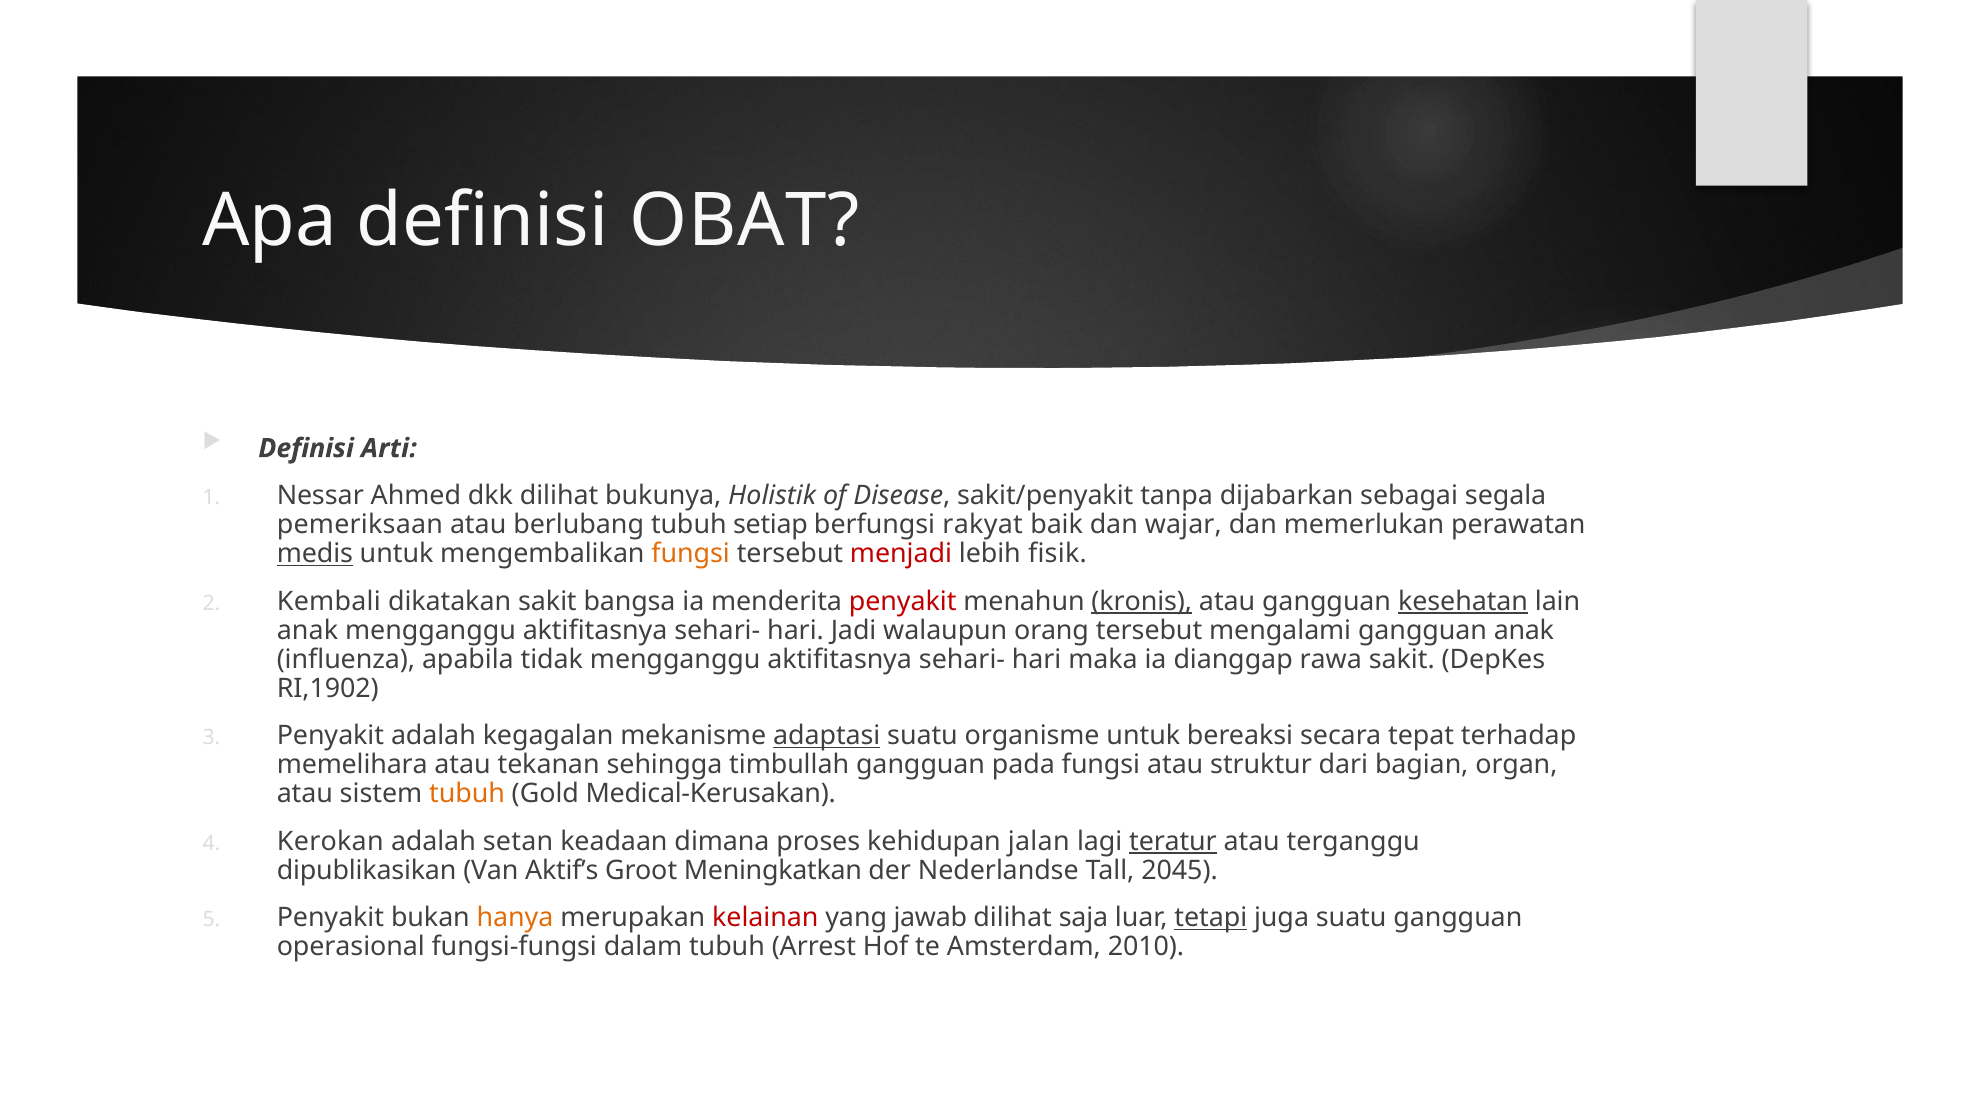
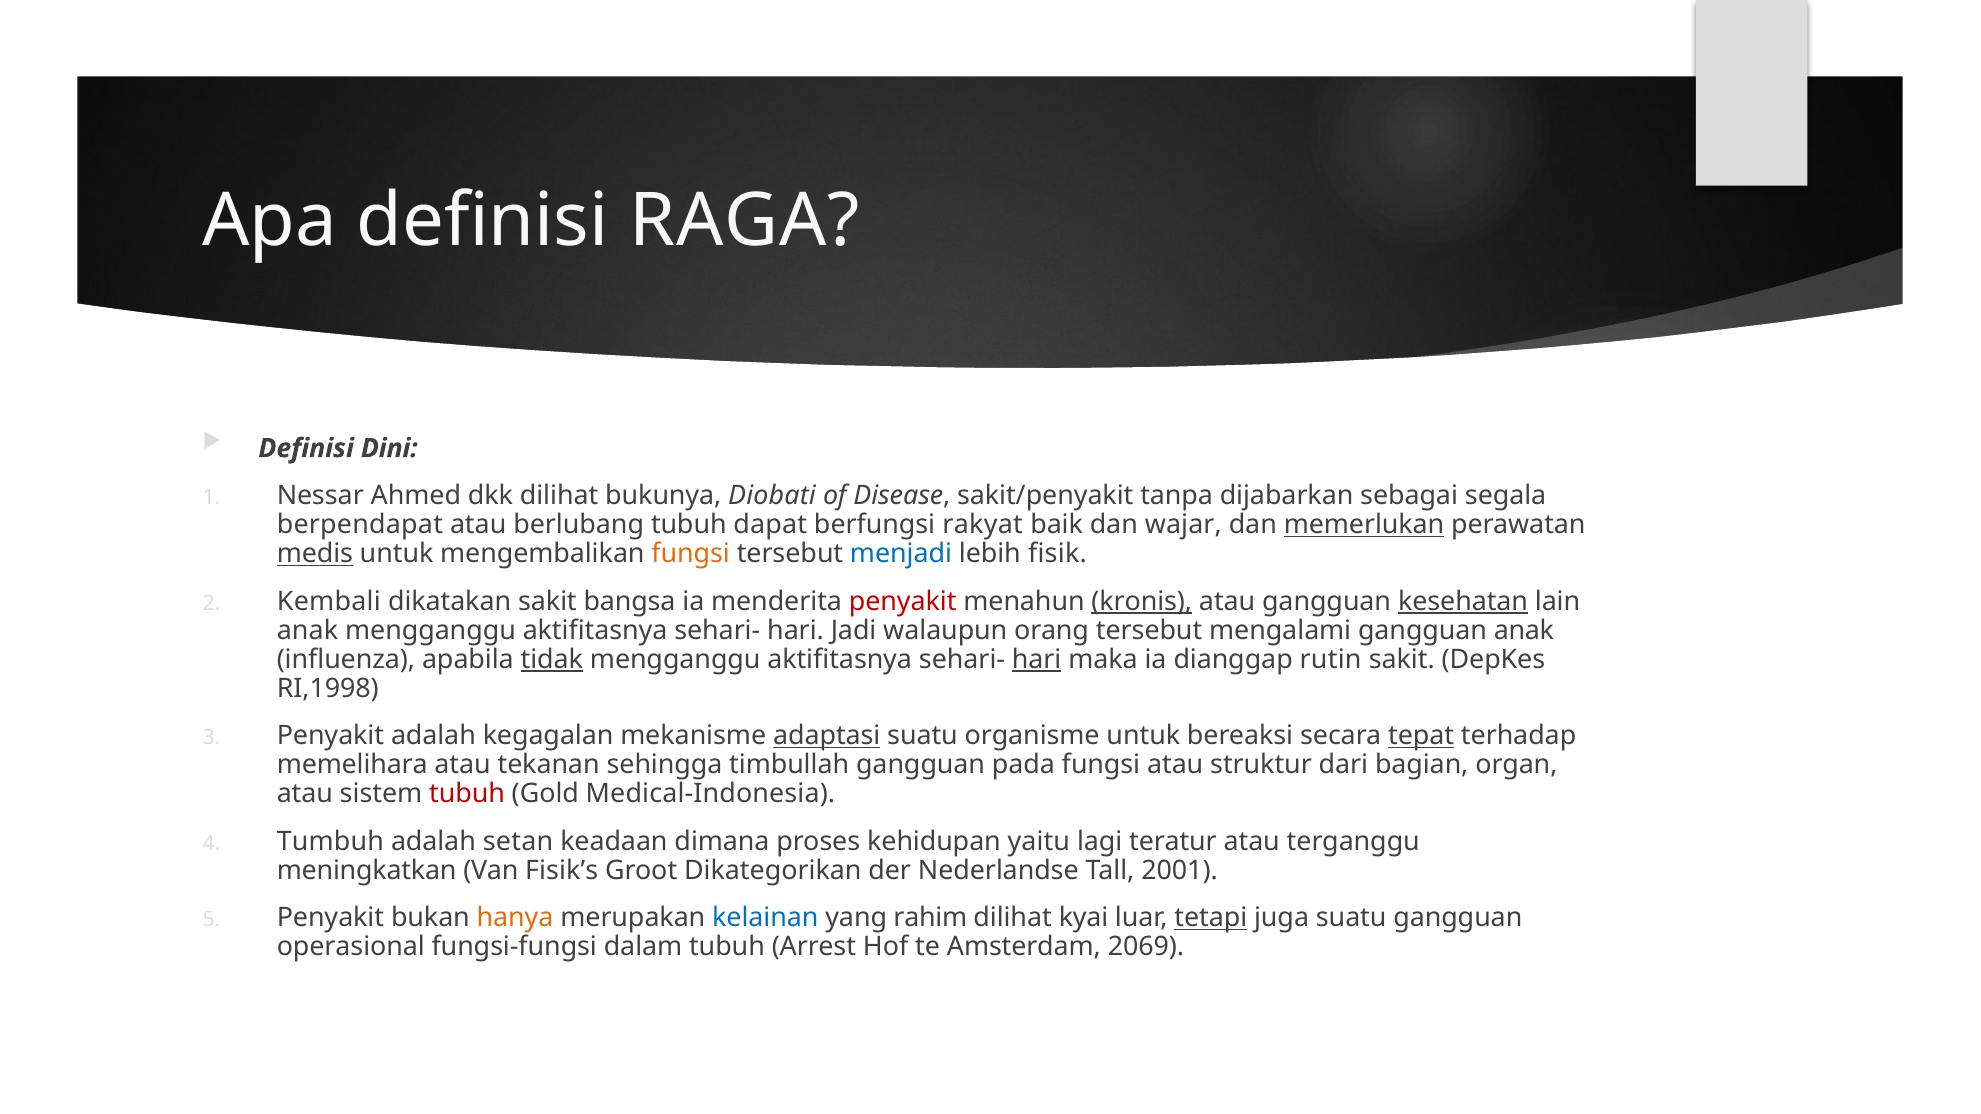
OBAT: OBAT -> RAGA (744, 221)
Arti: Arti -> Dini (389, 448)
Holistik: Holistik -> Diobati (772, 496)
pemeriksaan: pemeriksaan -> berpendapat (360, 525)
setiap: setiap -> dapat (770, 525)
memerlukan underline: none -> present (1364, 525)
menjadi colour: red -> blue (901, 554)
tidak underline: none -> present (552, 660)
hari underline: none -> present (1037, 660)
rawa: rawa -> rutin (1331, 660)
RI,1902: RI,1902 -> RI,1998 (328, 689)
tepat underline: none -> present (1421, 736)
tubuh colour: orange -> red (467, 794)
Medical-Kerusakan: Medical-Kerusakan -> Medical-Indonesia (710, 794)
Kerokan: Kerokan -> Tumbuh (330, 842)
jalan: jalan -> yaitu (1039, 842)
teratur underline: present -> none (1173, 842)
dipublikasikan: dipublikasikan -> meningkatkan (367, 871)
Aktif’s: Aktif’s -> Fisik’s (562, 871)
Meningkatkan: Meningkatkan -> Dikategorikan (773, 871)
2045: 2045 -> 2001 (1180, 871)
kelainan colour: red -> blue (765, 918)
jawab: jawab -> rahim (930, 918)
saja: saja -> kyai (1084, 918)
2010: 2010 -> 2069 (1146, 947)
